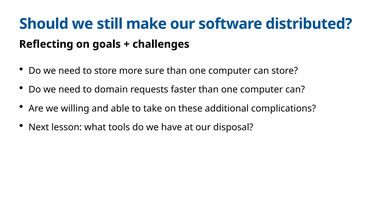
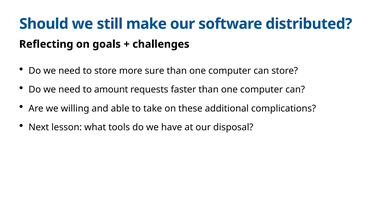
domain: domain -> amount (111, 90)
